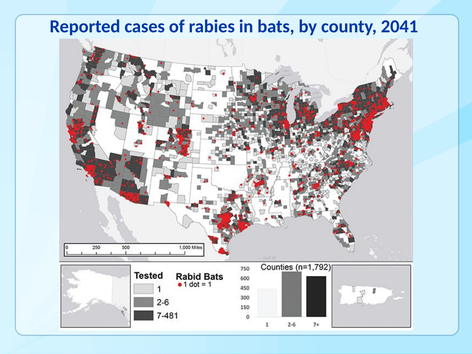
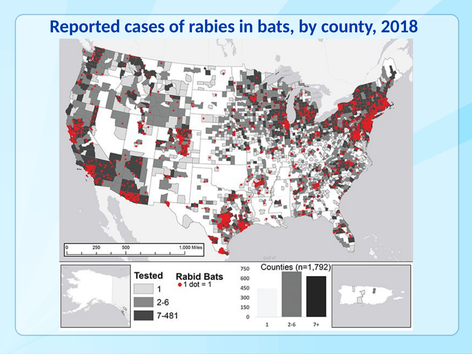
2041: 2041 -> 2018 (399, 27)
